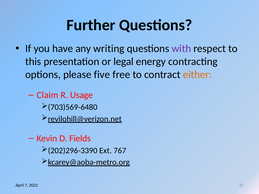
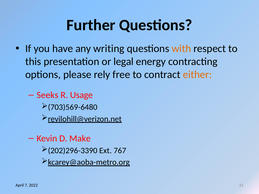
with colour: purple -> orange (181, 49)
five: five -> rely (102, 75)
Claim: Claim -> Seeks (47, 95)
Fields: Fields -> Make (80, 139)
